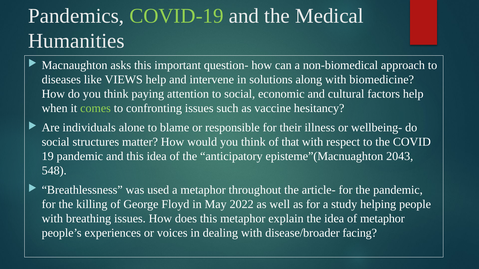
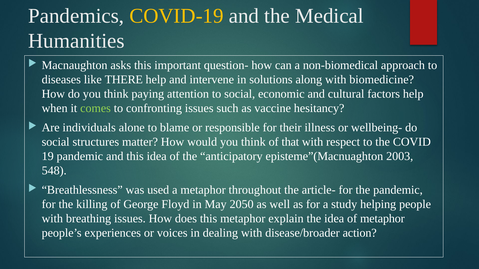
COVID-19 colour: light green -> yellow (177, 16)
VIEWS: VIEWS -> THERE (124, 80)
2043: 2043 -> 2003 (400, 157)
2022: 2022 -> 2050 (242, 205)
facing: facing -> action (360, 233)
